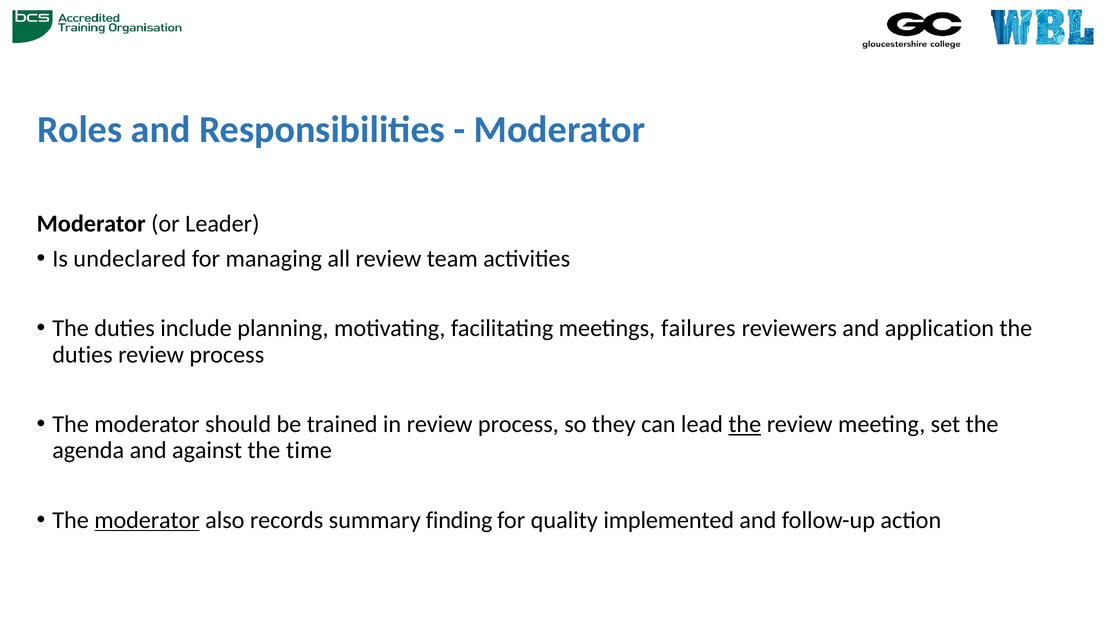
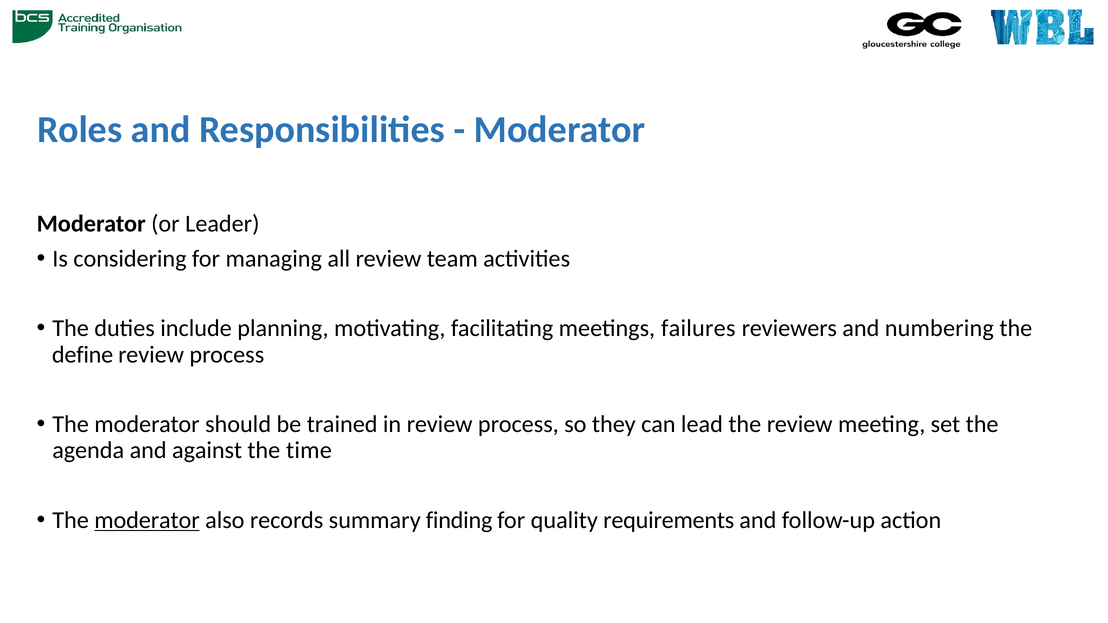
undeclared: undeclared -> considering (130, 259)
application: application -> numbering (939, 329)
duties: duties -> define (83, 355)
the underline: present -> none (745, 424)
implemented: implemented -> requirements (669, 520)
